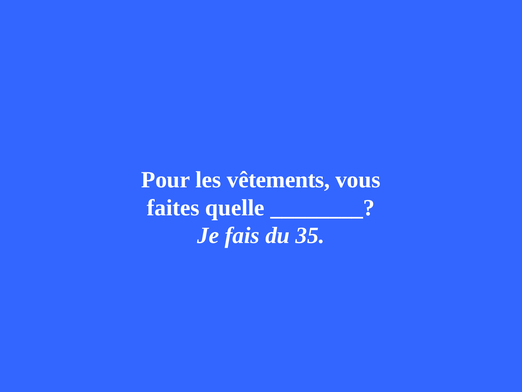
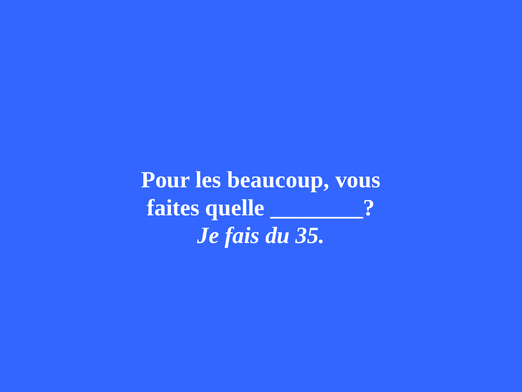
vêtements: vêtements -> beaucoup (278, 180)
